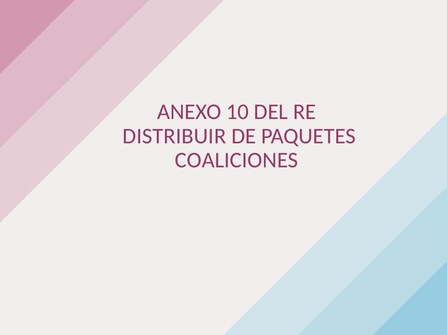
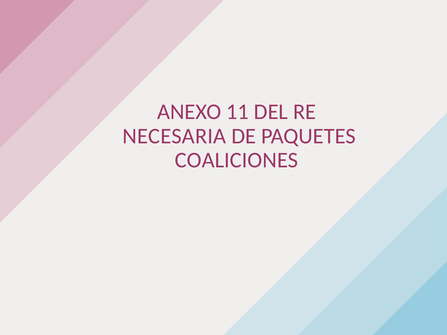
10: 10 -> 11 (238, 112)
DISTRIBUIR: DISTRIBUIR -> NECESARIA (174, 136)
